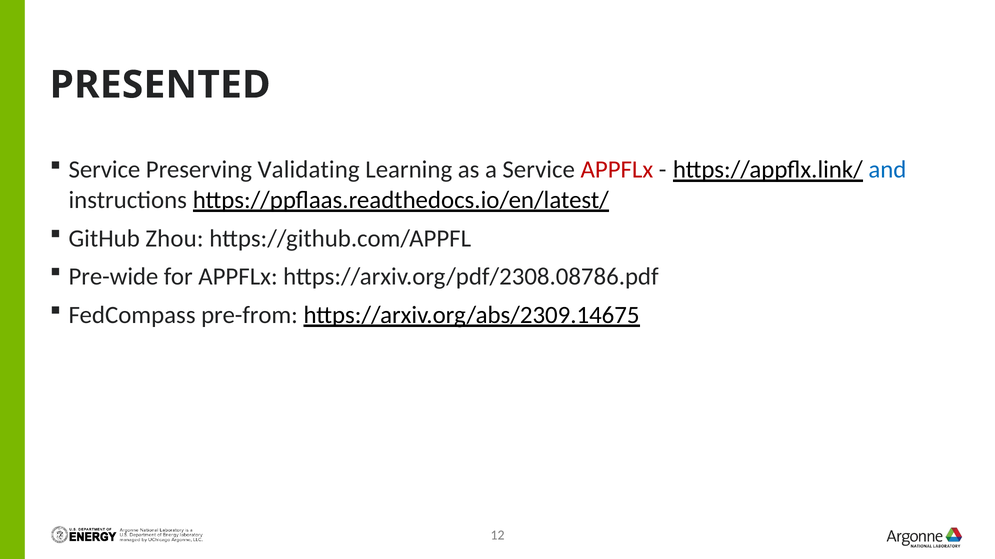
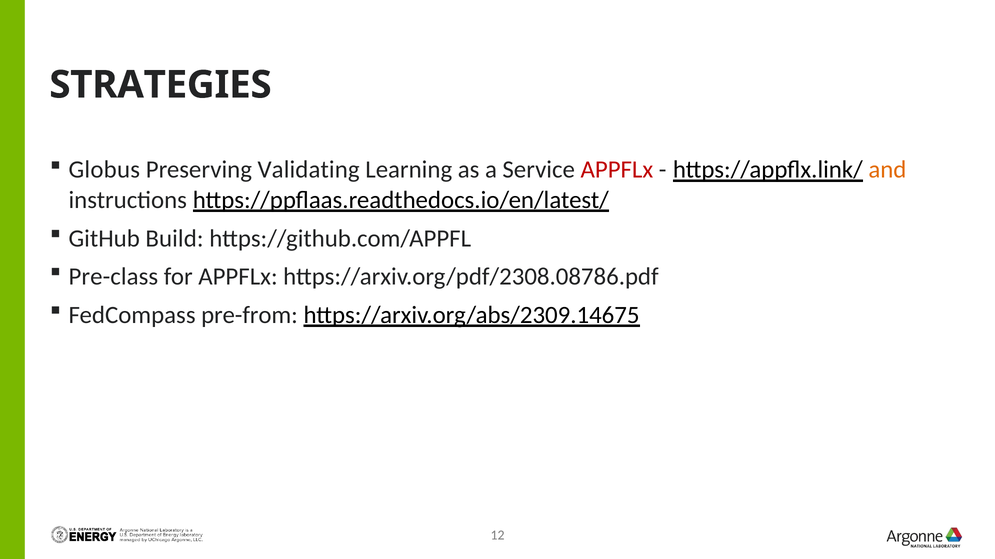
PRESENTED: PRESENTED -> STRATEGIES (160, 85)
Service: Service -> Globus (104, 170)
and colour: blue -> orange (887, 170)
Zhou: Zhou -> Build (175, 239)
Pre-wide: Pre-wide -> Pre-class (113, 277)
